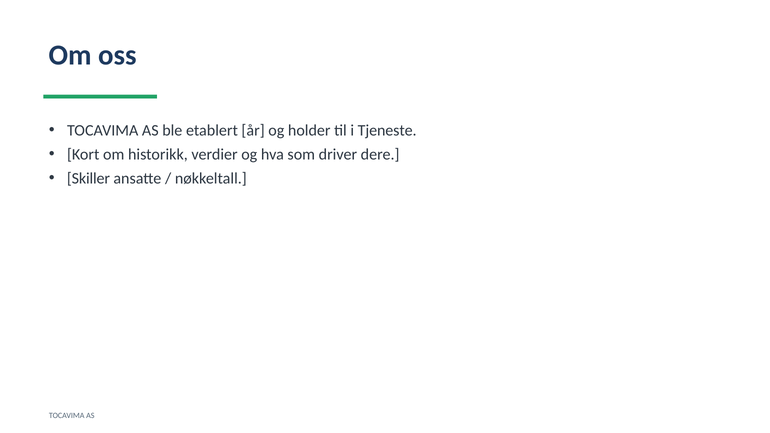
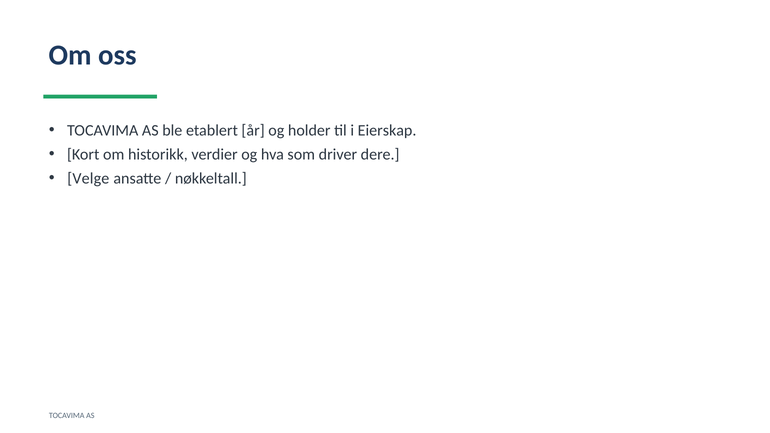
Tjeneste: Tjeneste -> Eierskap (387, 130)
Skiller: Skiller -> Velge (88, 179)
